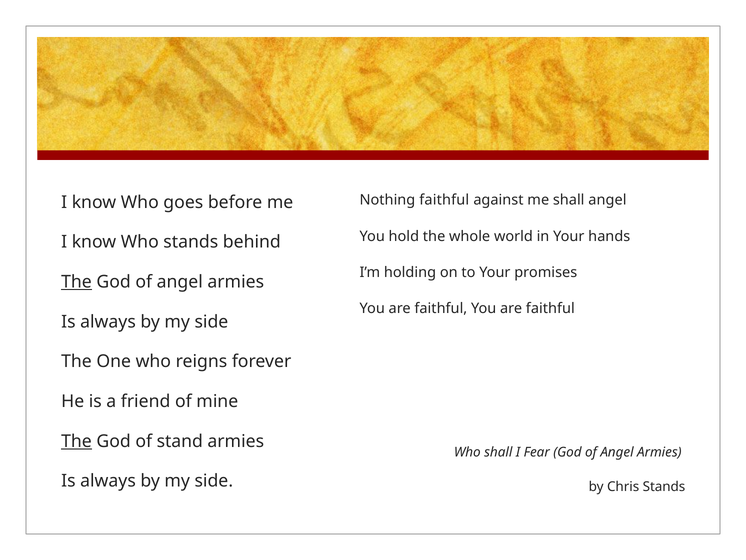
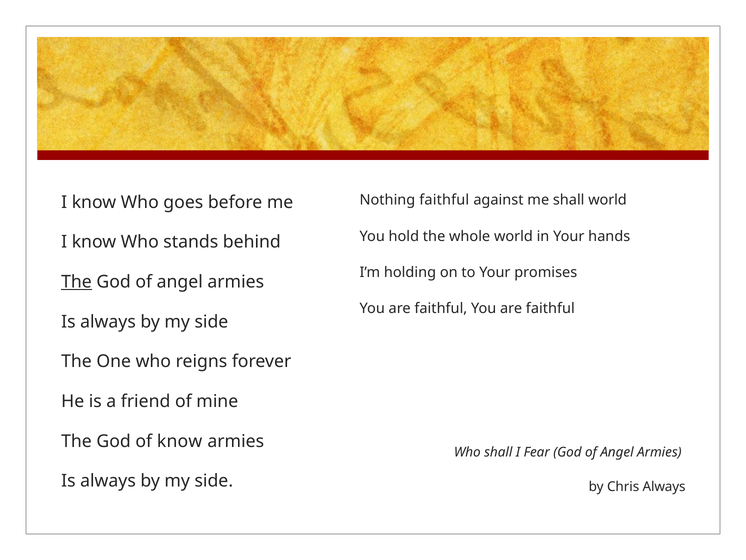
shall angel: angel -> world (608, 200)
The underline: present -> none (77, 441)
of stand: stand -> know (180, 441)
Chris Stands: Stands -> Always (664, 487)
